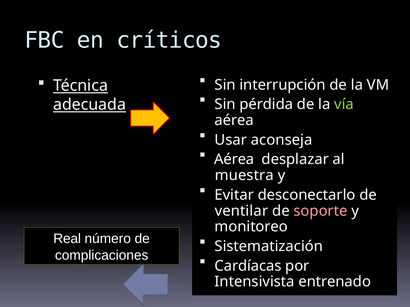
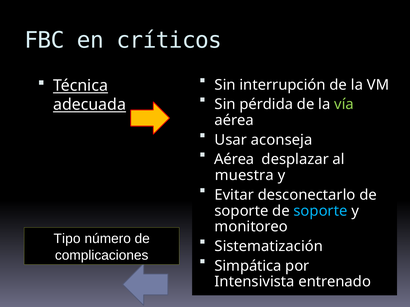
ventilar: ventilar -> soporte (241, 211)
soporte colour: pink -> light blue (321, 211)
Real: Real -> Tipo (67, 239)
Cardíacas: Cardíacas -> Simpática (248, 266)
